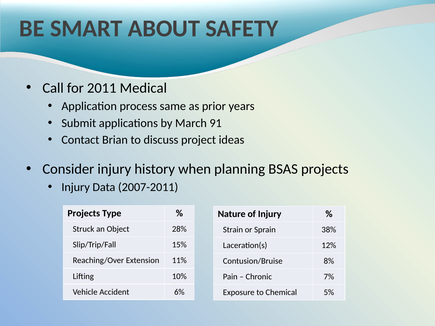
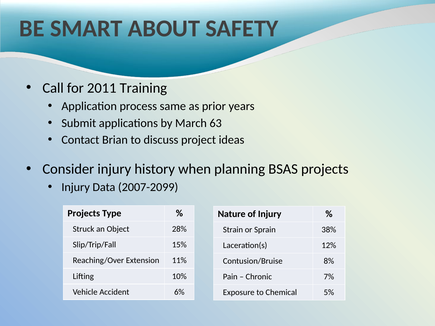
Medical: Medical -> Training (143, 88)
91: 91 -> 63 (216, 123)
2007-2011: 2007-2011 -> 2007-2099 (148, 187)
